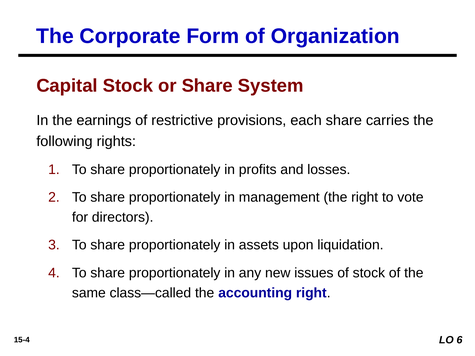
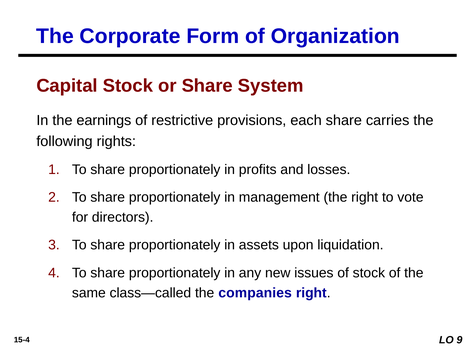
accounting: accounting -> companies (255, 293)
6: 6 -> 9 (459, 340)
